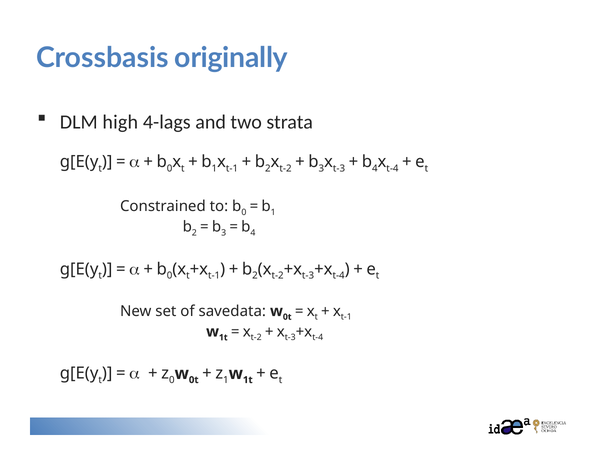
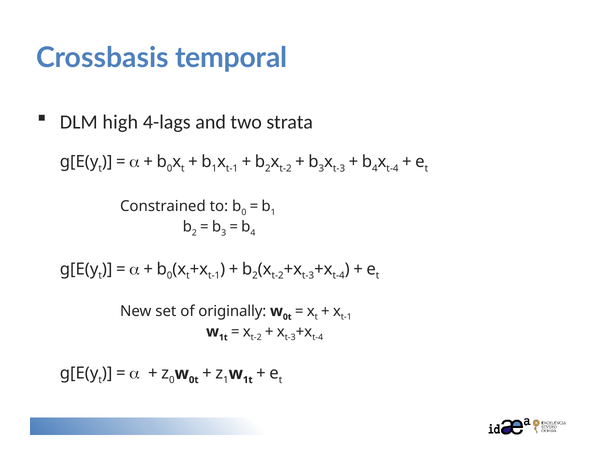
originally: originally -> temporal (231, 58)
savedata: savedata -> originally (232, 311)
